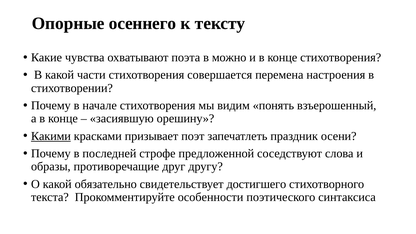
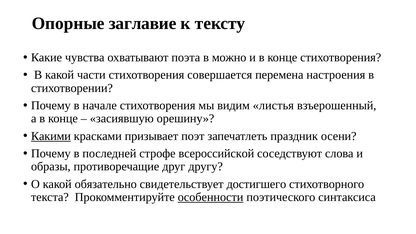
осеннего: осеннего -> заглавие (143, 24)
понять: понять -> листья (273, 106)
предложенной: предложенной -> всероссийской (216, 154)
особенности underline: none -> present (211, 197)
